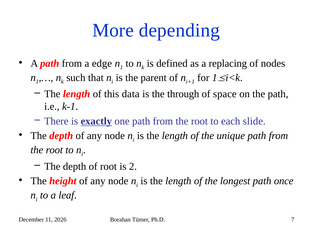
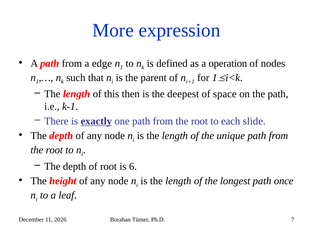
depending: depending -> expression (179, 30)
replacing: replacing -> operation (228, 63)
data: data -> then (131, 94)
through: through -> deepest (183, 94)
2: 2 -> 6 (133, 166)
